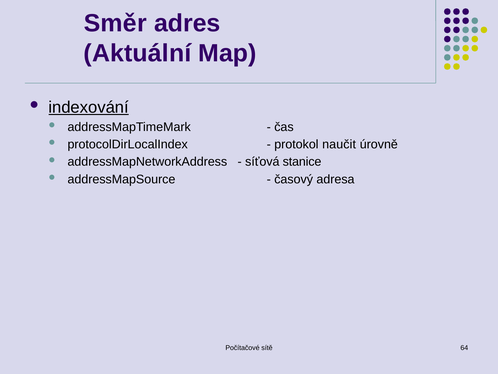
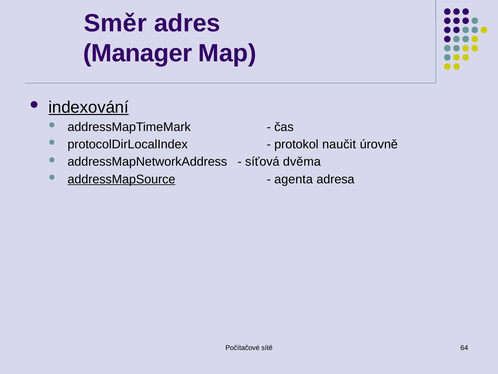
Aktuální: Aktuální -> Manager (138, 53)
stanice: stanice -> dvěma (302, 162)
addressMapSource underline: none -> present (121, 179)
časový: časový -> agenta (294, 179)
